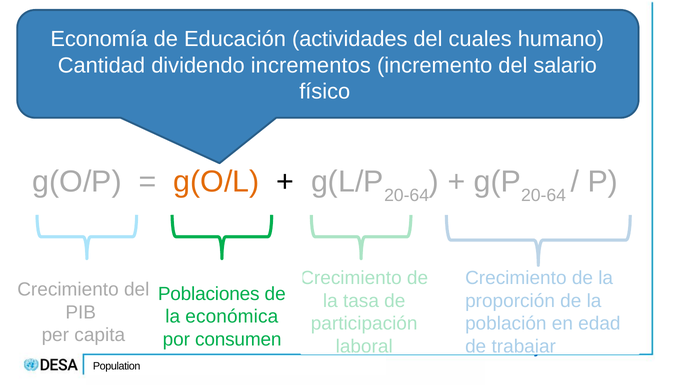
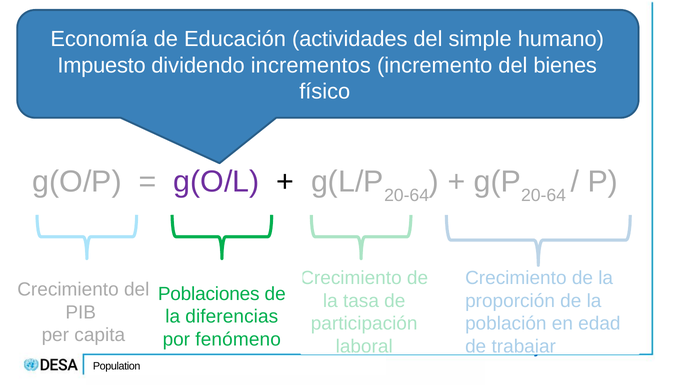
cuales: cuales -> simple (480, 39)
Cantidad: Cantidad -> Impuesto (102, 65)
salario: salario -> bienes (565, 65)
g(O/L colour: orange -> purple (216, 181)
económica: económica -> diferencias (232, 316)
consumen: consumen -> fenómeno (238, 339)
